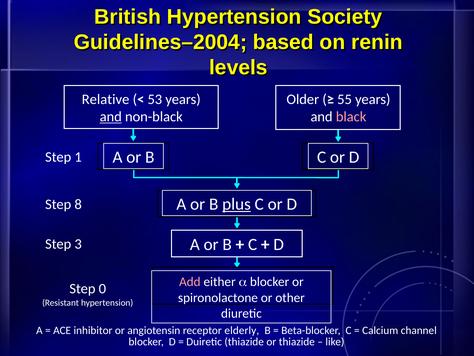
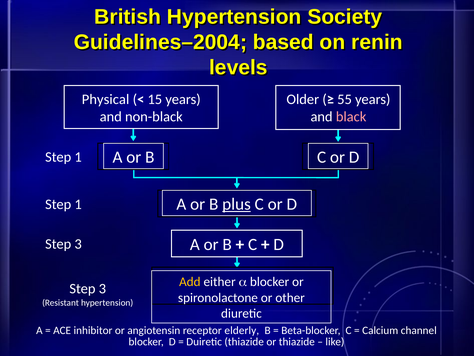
Relative: Relative -> Physical (106, 99)
53: 53 -> 15 (155, 99)
and underline: present -> none (111, 117)
8: 8 -> 1 (78, 204)
Add colour: pink -> yellow (190, 281)
0: 0 -> 3 (102, 288)
